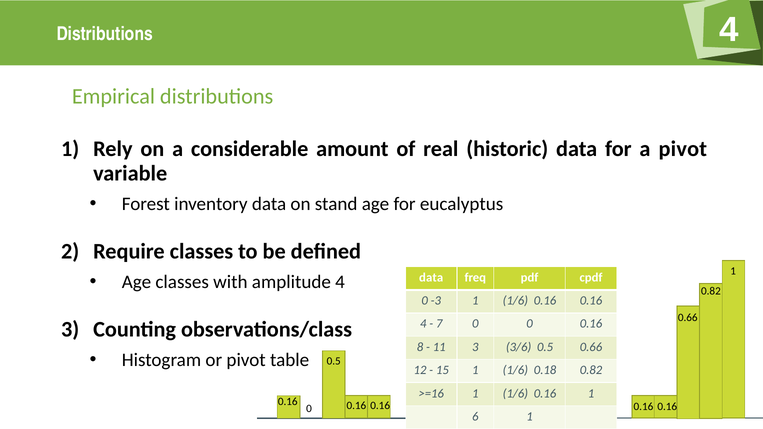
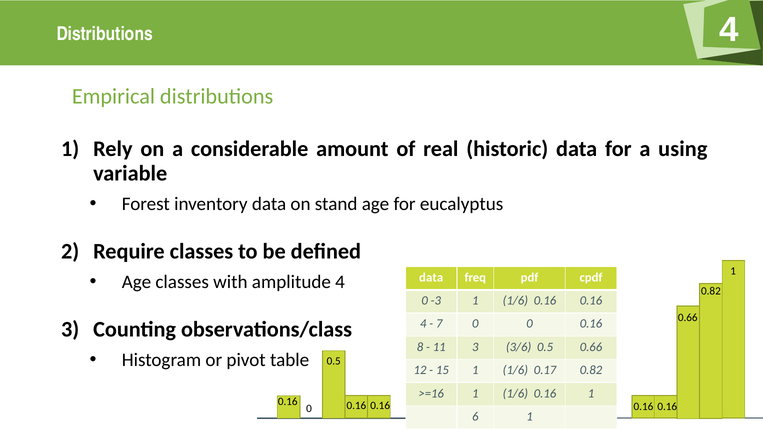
a pivot: pivot -> using (683, 149)
0.18: 0.18 -> 0.17 (545, 370)
